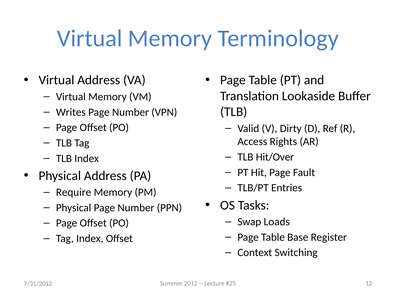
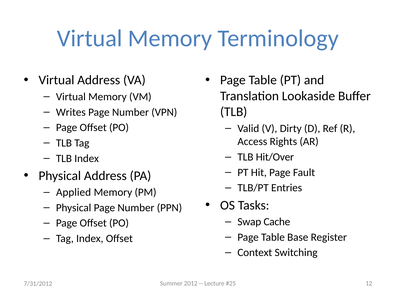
Require: Require -> Applied (74, 192)
Loads: Loads -> Cache (277, 222)
